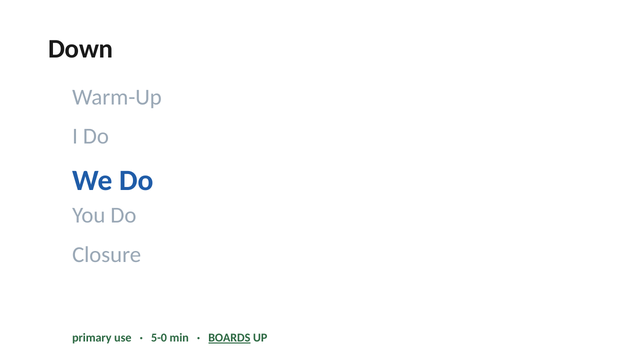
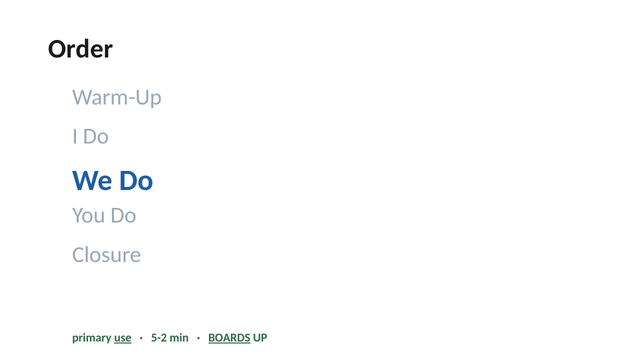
Down: Down -> Order (81, 49)
use underline: none -> present (123, 338)
5-0: 5-0 -> 5-2 (159, 338)
